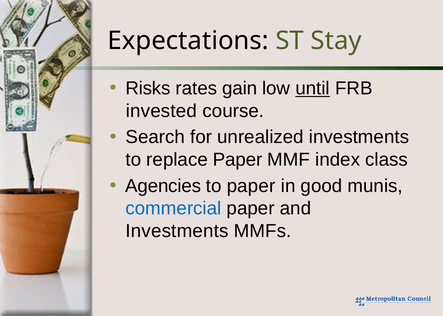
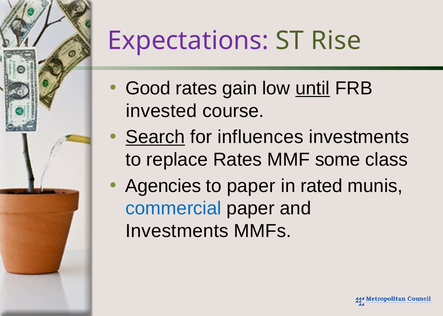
Expectations colour: black -> purple (188, 41)
Stay: Stay -> Rise (336, 41)
Risks: Risks -> Good (148, 89)
Search underline: none -> present (155, 137)
unrealized: unrealized -> influences (260, 137)
replace Paper: Paper -> Rates (238, 160)
index: index -> some (338, 160)
good: good -> rated (322, 186)
